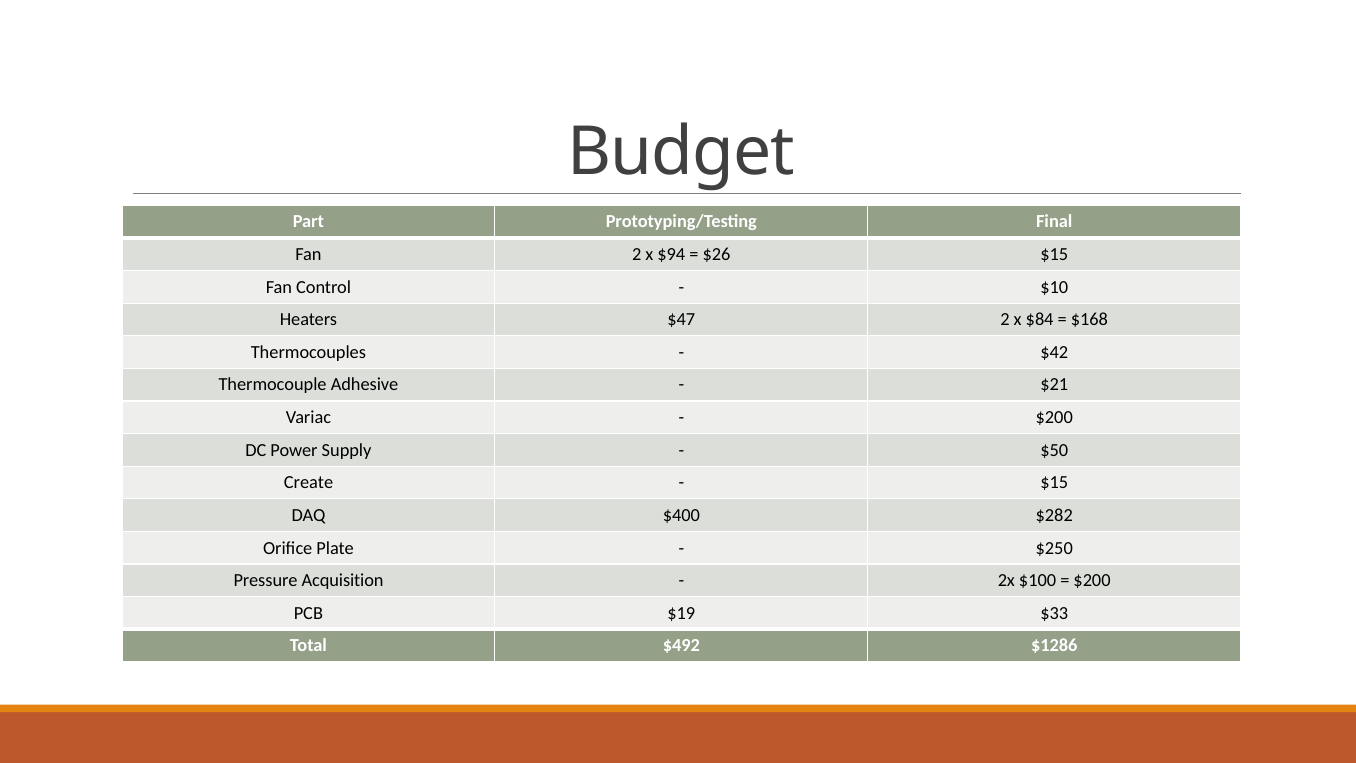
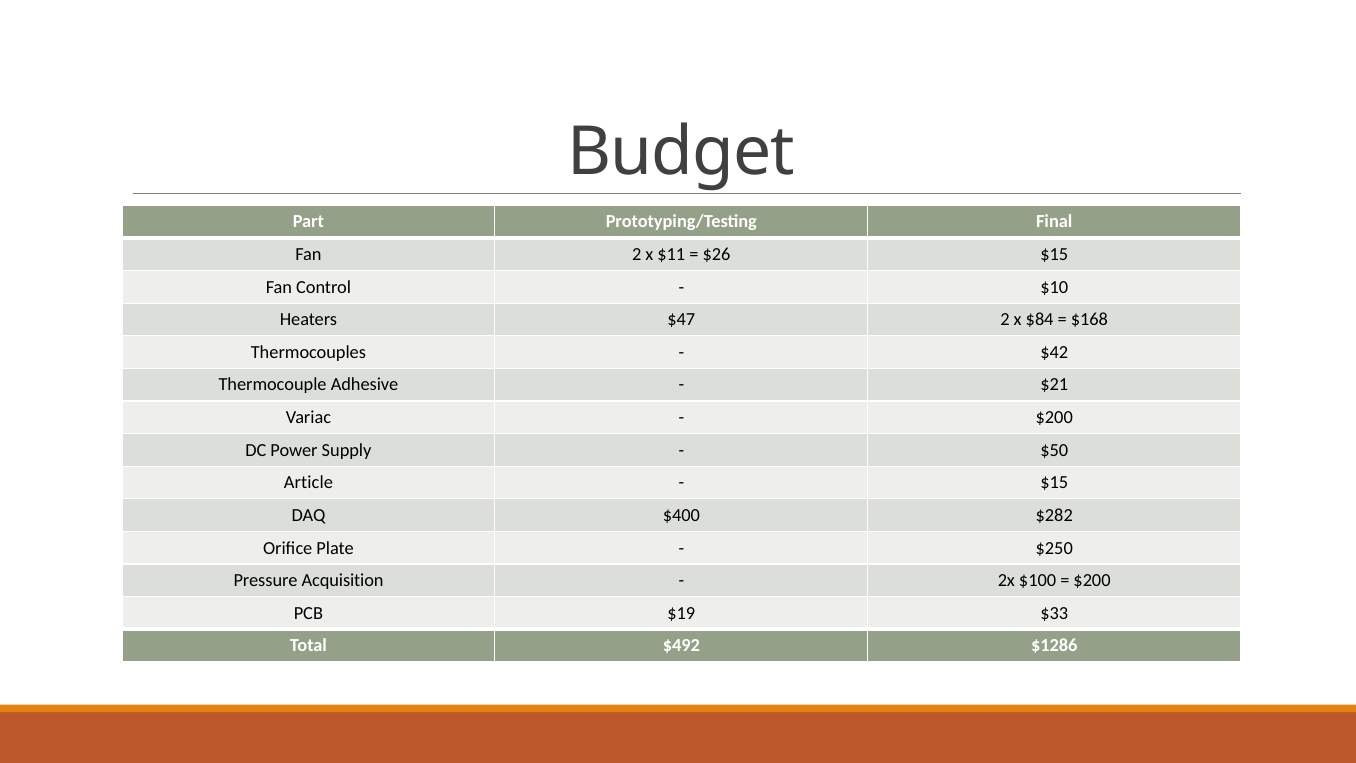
$94: $94 -> $11 (671, 254)
Create: Create -> Article (308, 483)
